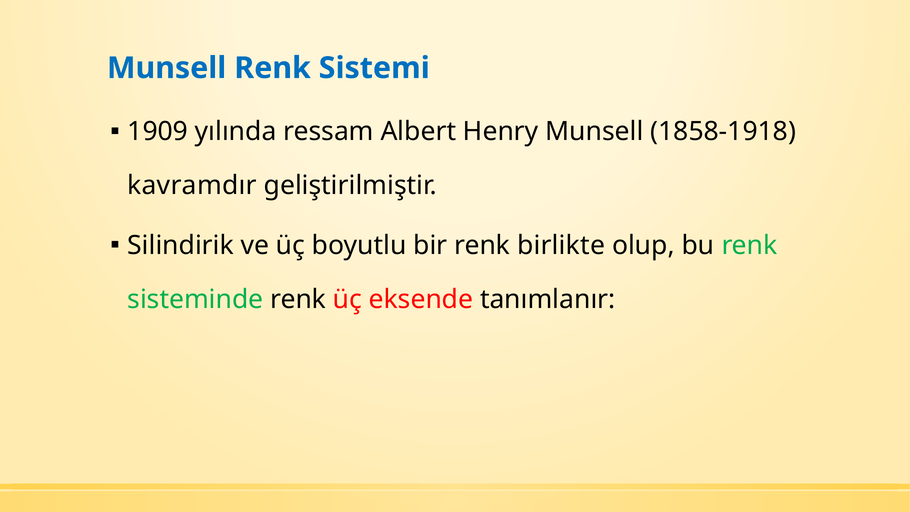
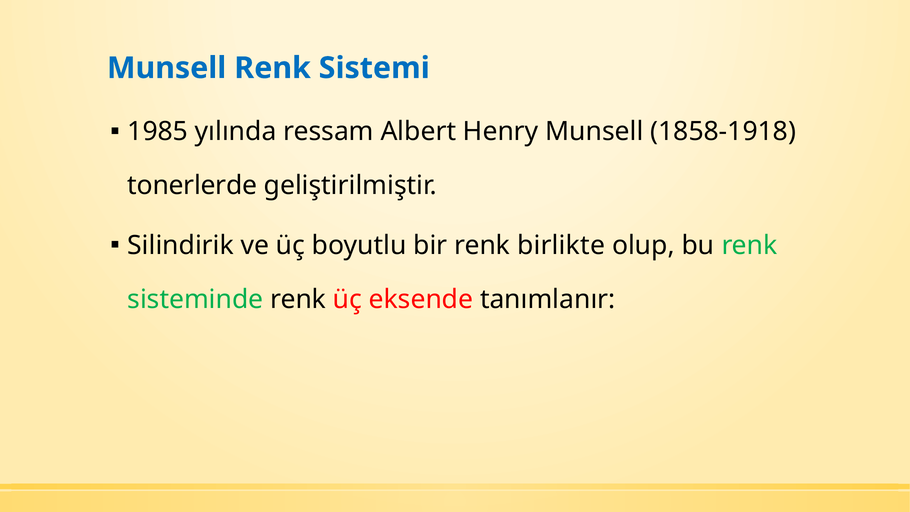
1909: 1909 -> 1985 (158, 131)
kavramdır: kavramdır -> tonerlerde (192, 185)
